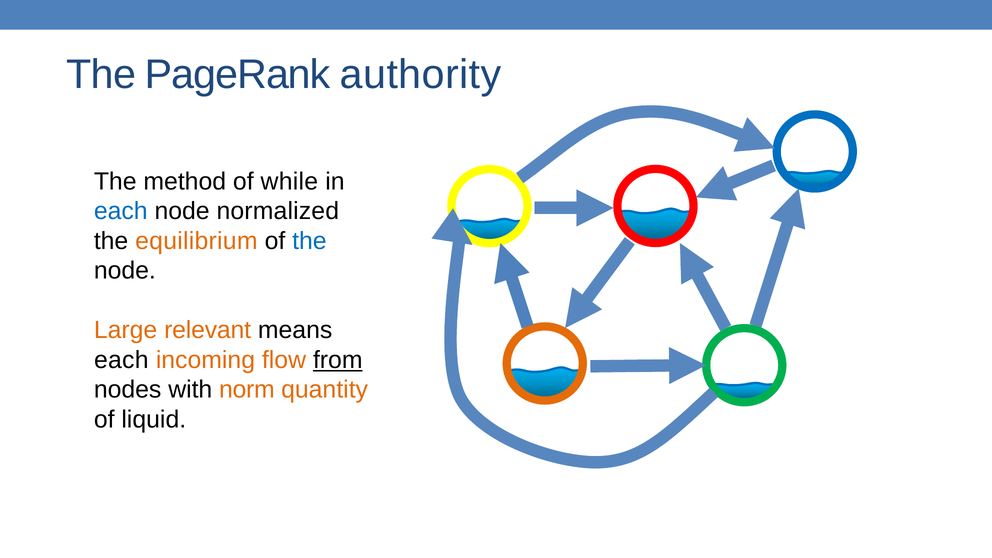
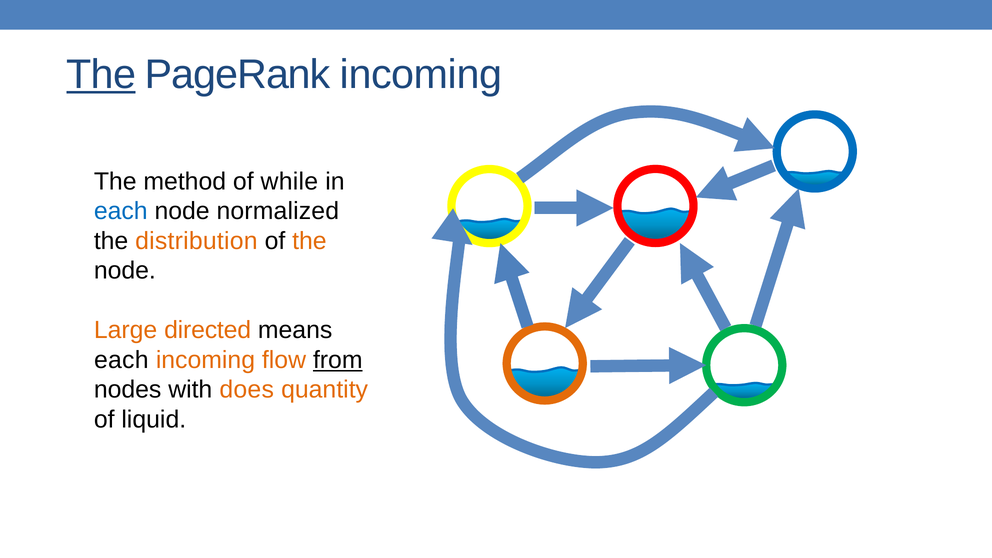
The underline: none -> present (101, 74)
PageRank authority: authority -> incoming (421, 74)
equilibrium: equilibrium -> distribution (196, 241)
the colour: blue -> orange (309, 241)
relevant: relevant -> directed (208, 330)
norm: norm -> does (247, 390)
